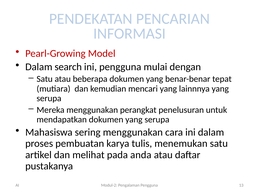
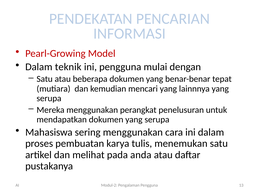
search: search -> teknik (68, 67)
